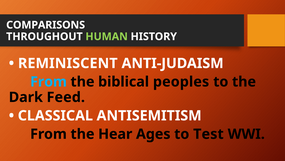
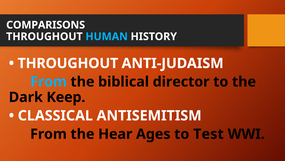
HUMAN colour: light green -> light blue (107, 36)
REMINISCENT: REMINISCENT -> THROUGHOUT (68, 63)
peoples: peoples -> director (181, 81)
Feed: Feed -> Keep (66, 97)
